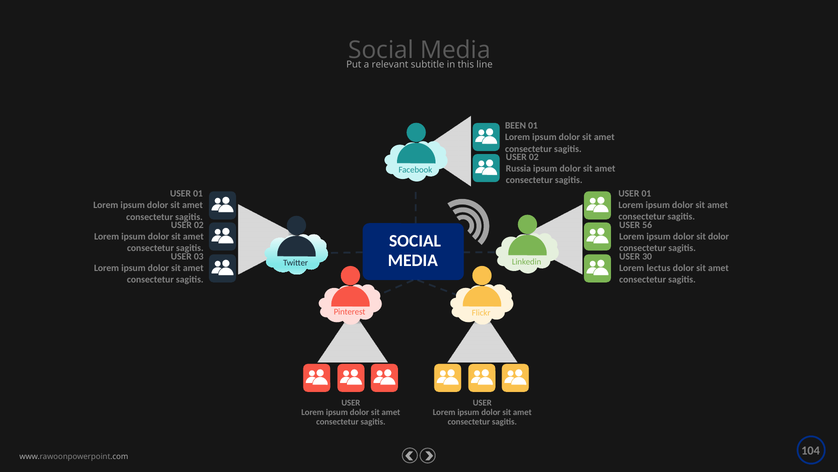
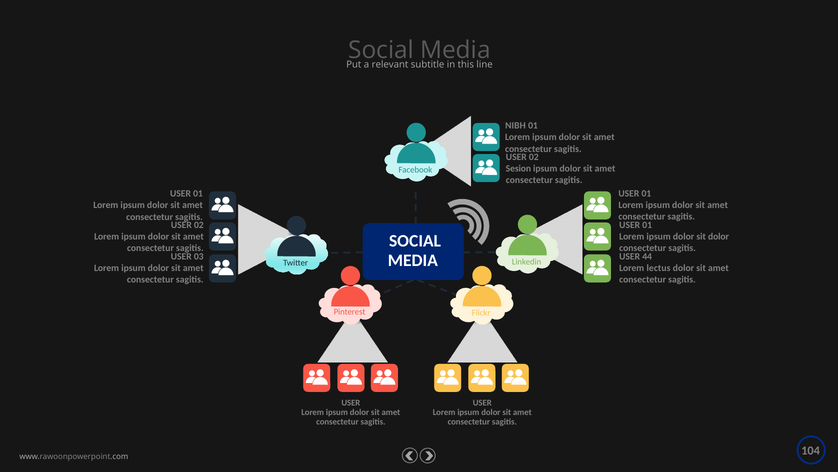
BEEN: BEEN -> NIBH (515, 126)
Russia: Russia -> Sesion (518, 169)
56: 56 -> 01 (647, 225)
30: 30 -> 44 (647, 256)
